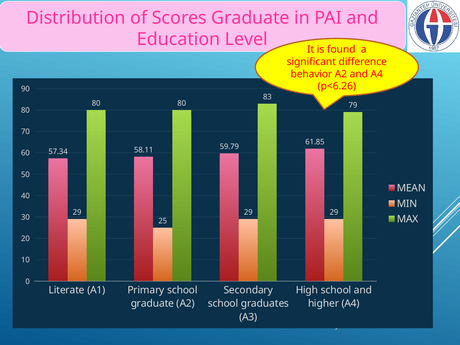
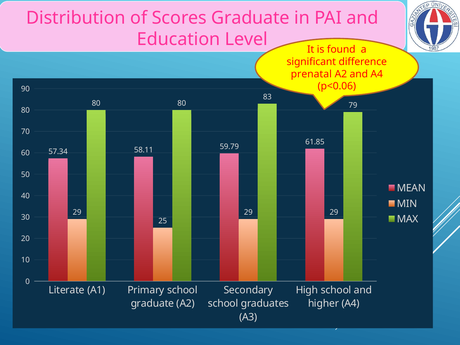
behavior: behavior -> prenatal (311, 74)
p<6.26: p<6.26 -> p<0.06 (337, 86)
